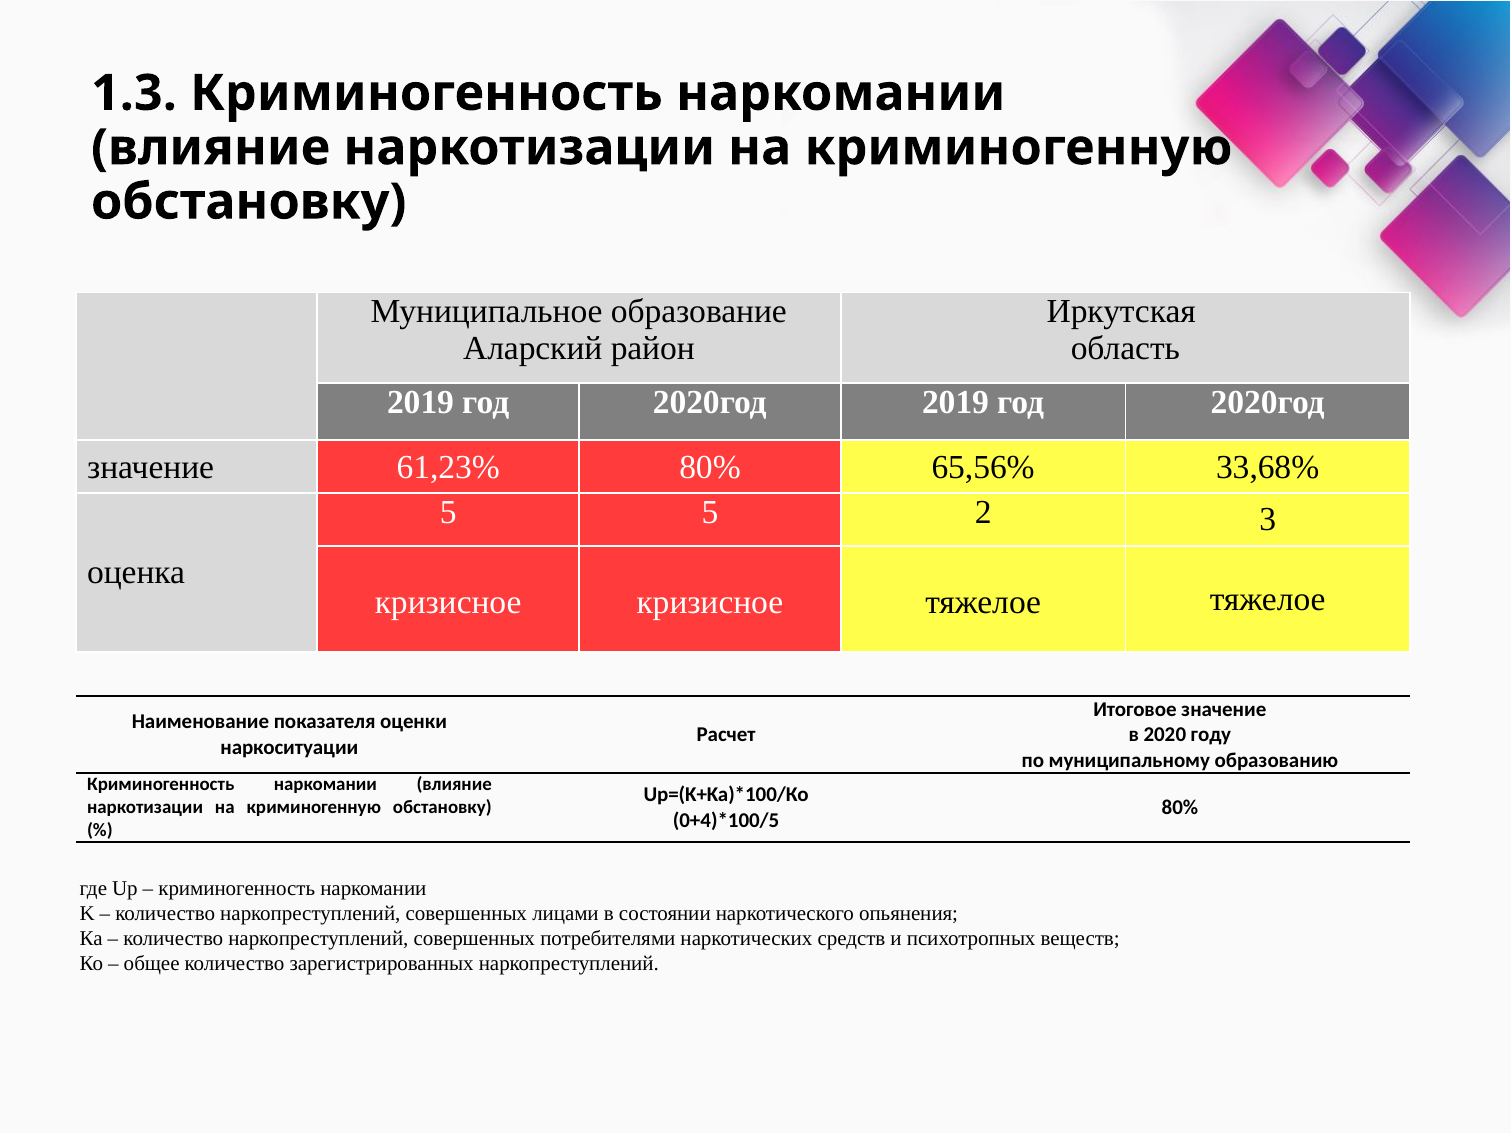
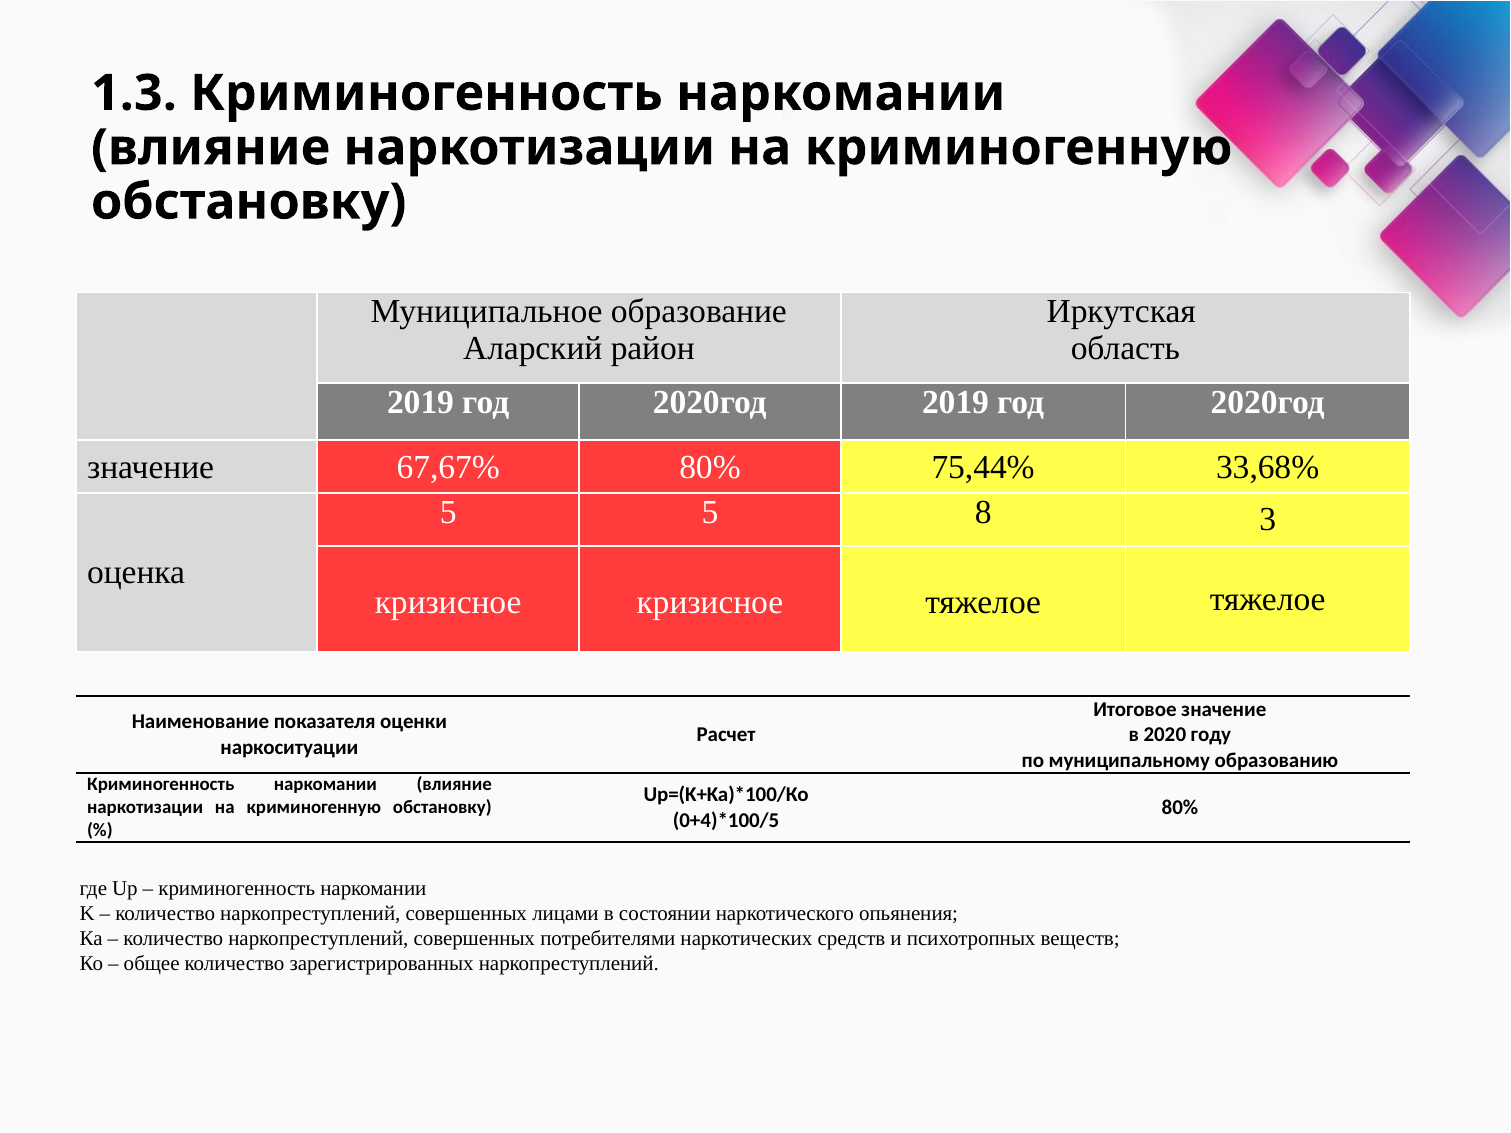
61,23%: 61,23% -> 67,67% (448, 467)
65,56%: 65,56% -> 75,44% (983, 467)
2: 2 -> 8 (983, 512)
